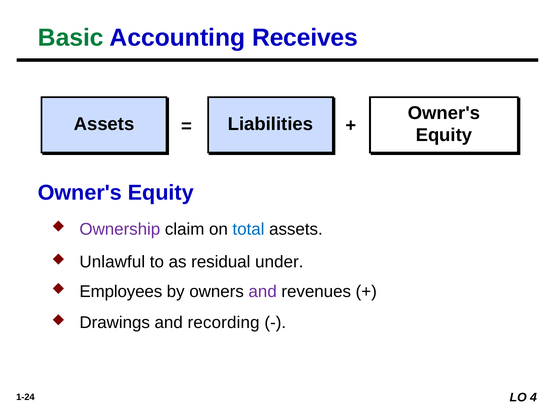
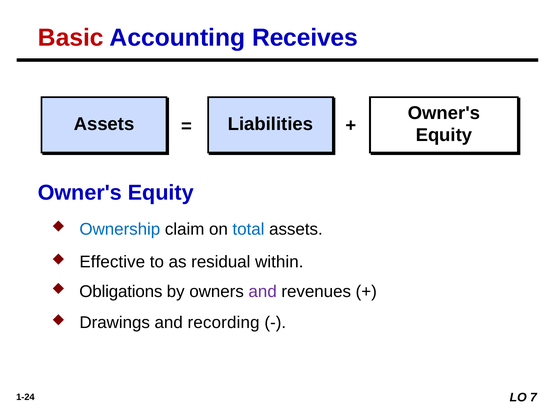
Basic colour: green -> red (71, 38)
Ownership colour: purple -> blue (120, 229)
Unlawful: Unlawful -> Effective (112, 262)
under: under -> within (279, 262)
Employees: Employees -> Obligations (121, 292)
4: 4 -> 7 (533, 398)
